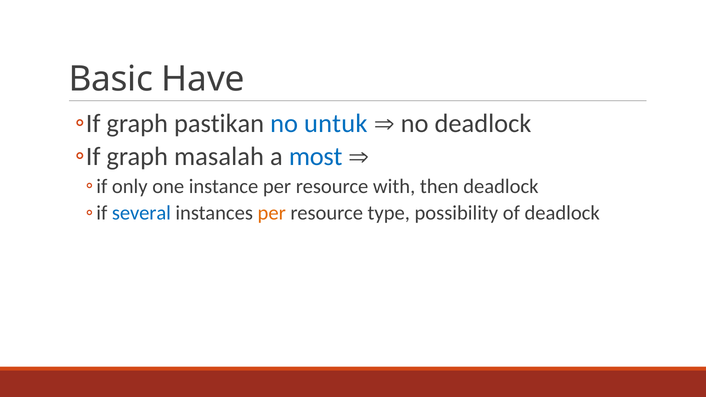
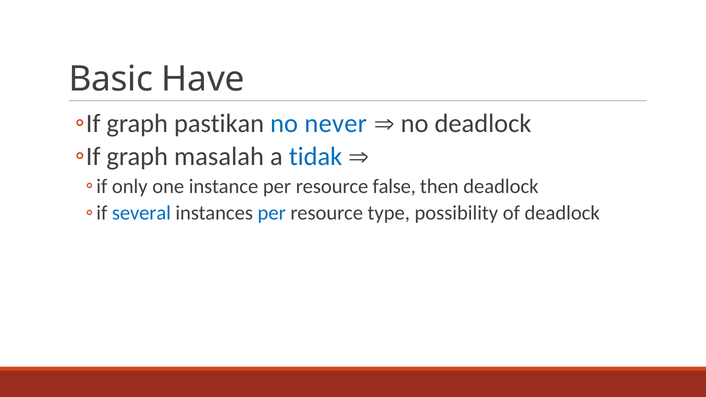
untuk: untuk -> never (336, 124)
most: most -> tidak (316, 157)
with: with -> false (394, 187)
per colour: orange -> blue (272, 213)
